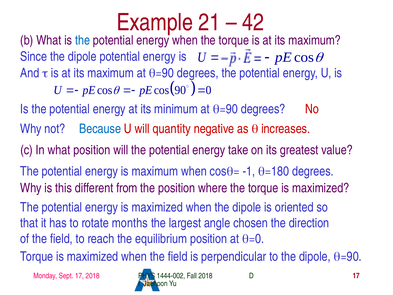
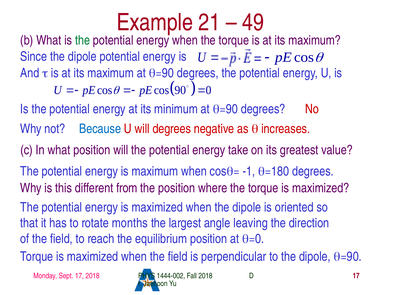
42: 42 -> 49 (253, 22)
the colour: blue -> green (83, 40)
will quantity: quantity -> degrees (172, 129)
chosen: chosen -> leaving (251, 223)
